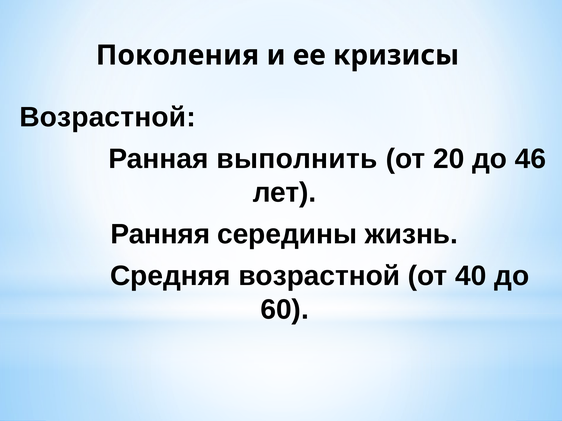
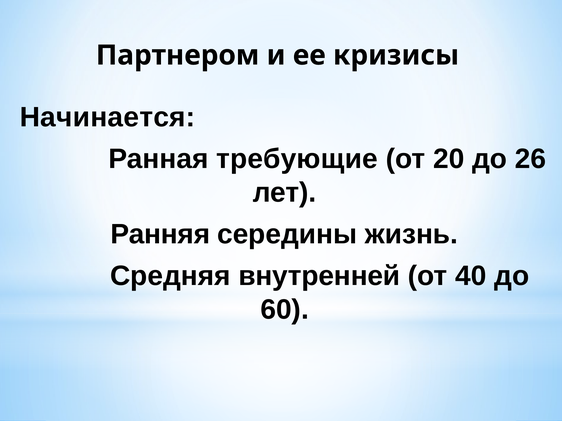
Поколения: Поколения -> Партнером (178, 55)
Возрастной: Возрастной -> Начинается (108, 117)
выполнить: выполнить -> требующие (297, 159)
46: 46 -> 26 (531, 159)
Средняя возрастной: возрастной -> внутренней (319, 276)
